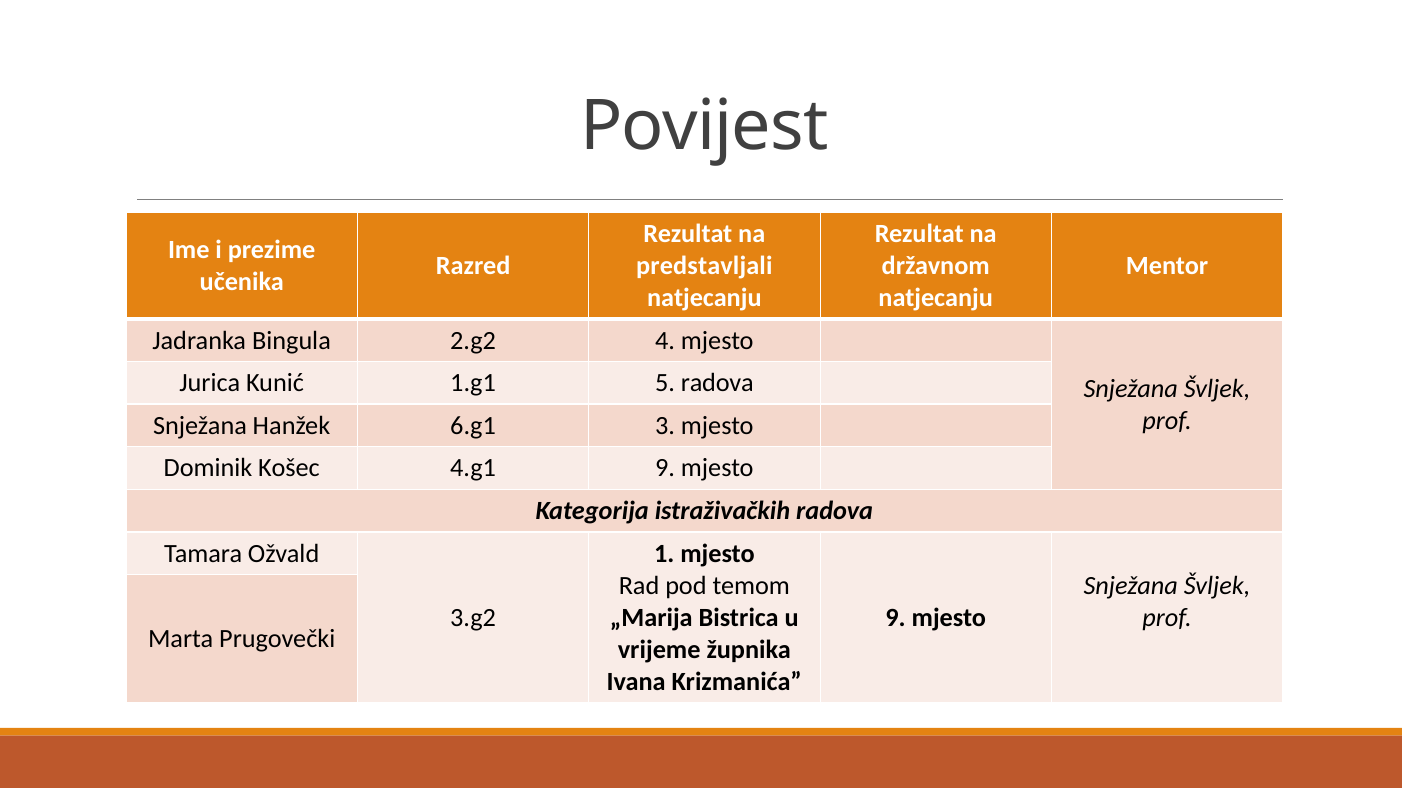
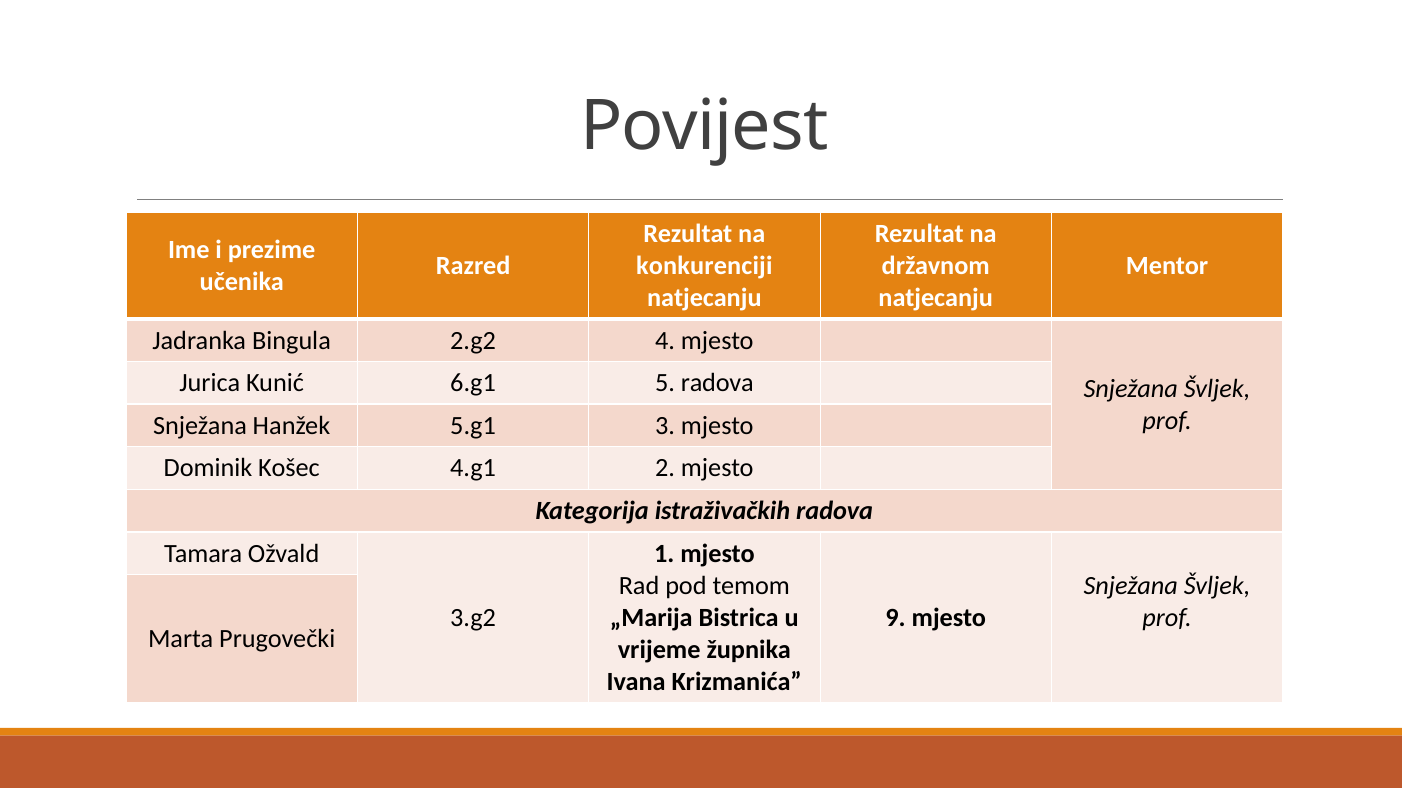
predstavljali: predstavljali -> konkurenciji (704, 266)
1.g1: 1.g1 -> 6.g1 (473, 383)
6.g1: 6.g1 -> 5.g1 (473, 426)
4.g1 9: 9 -> 2 (665, 469)
